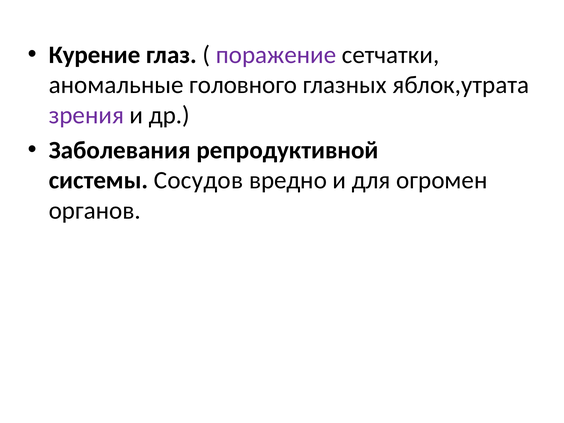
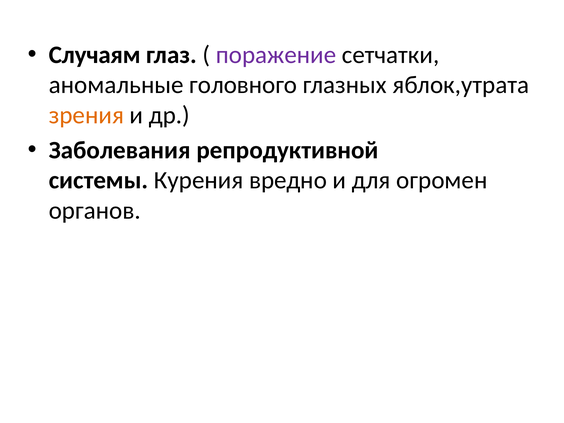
Курение: Курение -> Случаям (95, 55)
зрения colour: purple -> orange (86, 115)
Сосудов: Сосудов -> Курения (199, 180)
